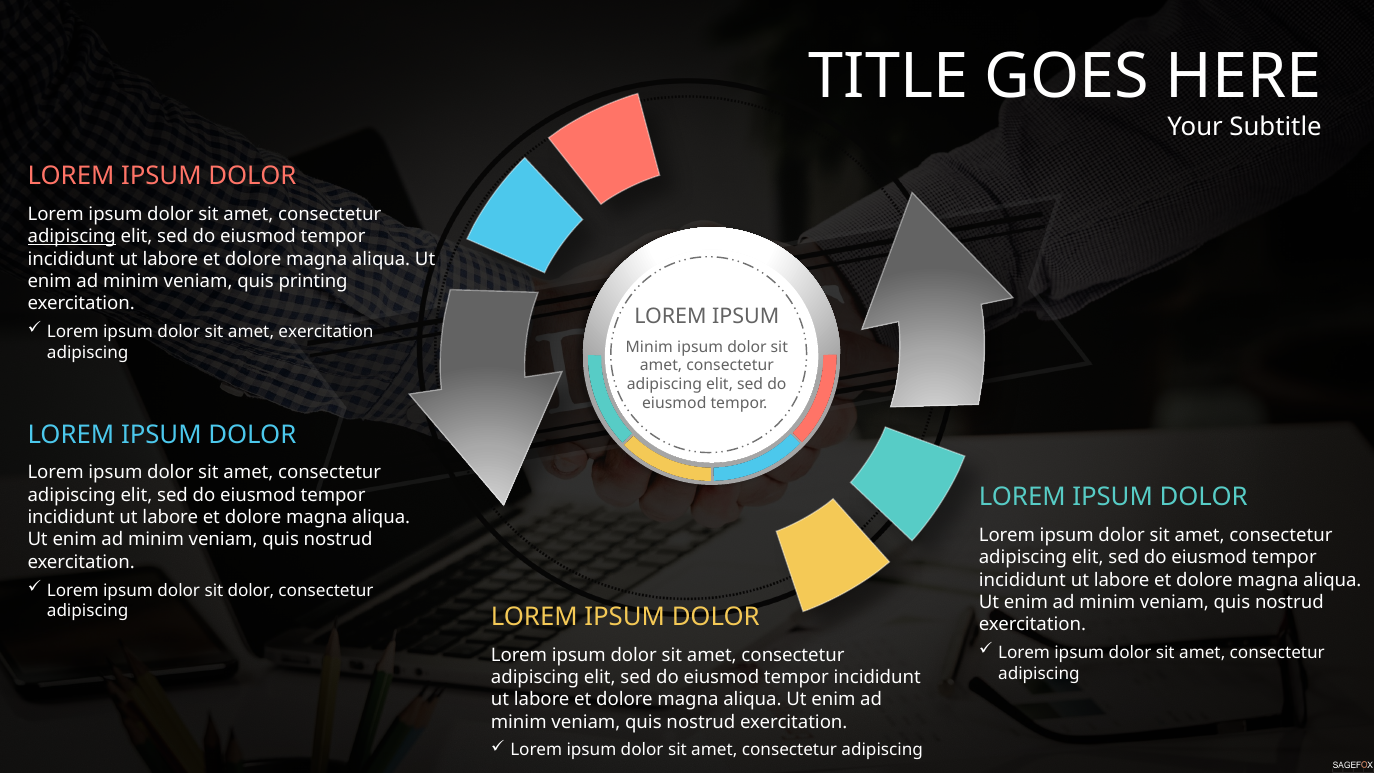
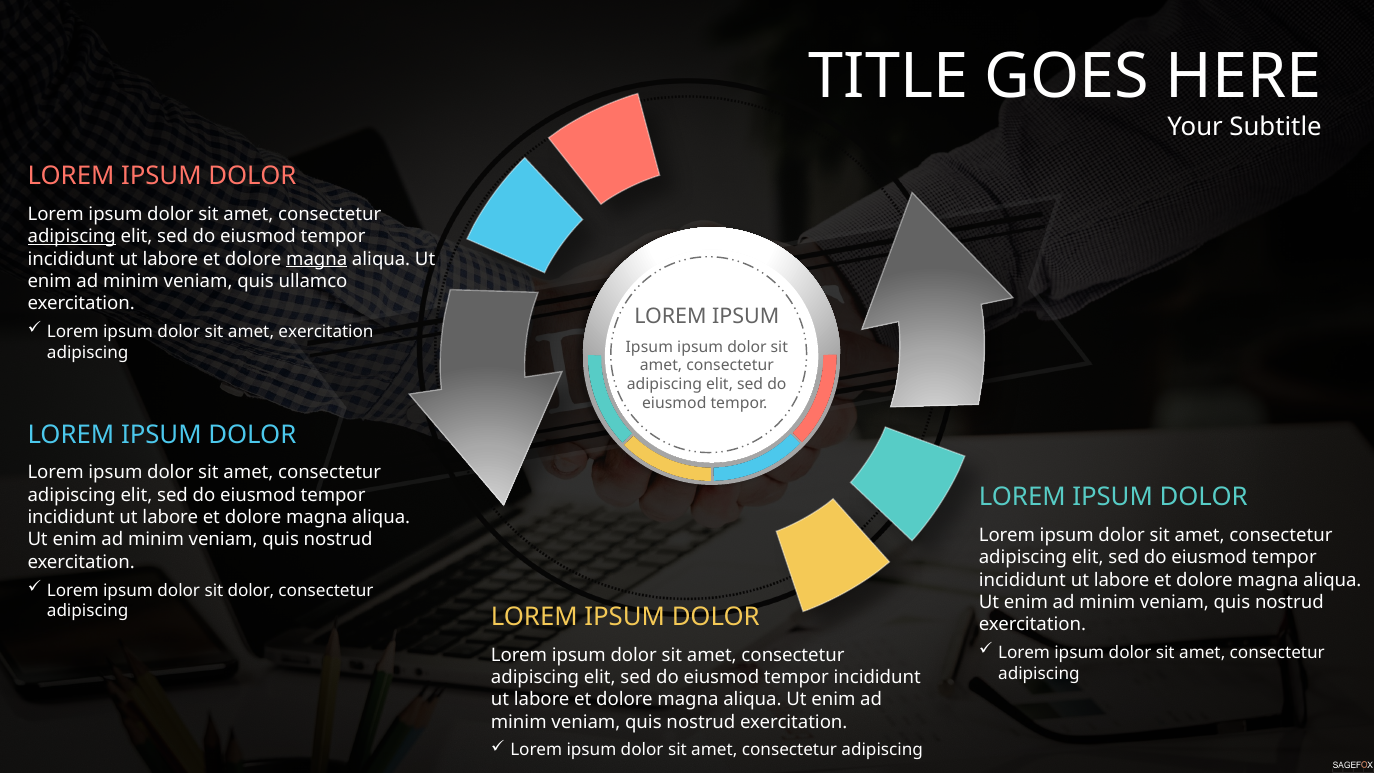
magna underline: none -> present (317, 259)
printing: printing -> ullamco (313, 281)
Minim: Minim -> Ipsum (649, 347)
